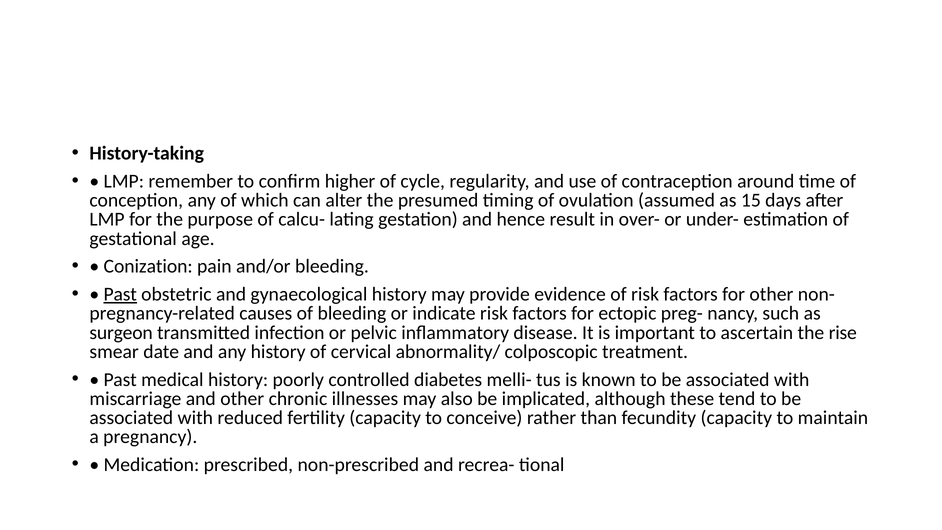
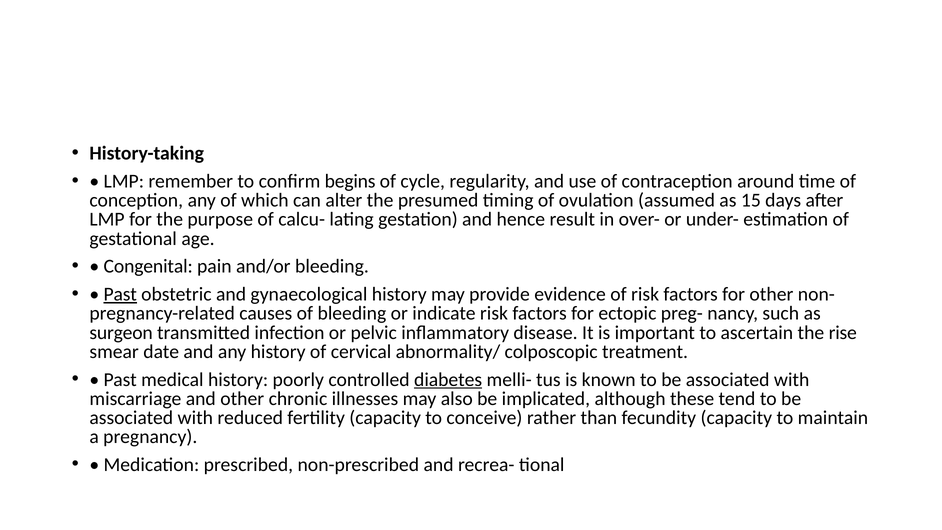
higher: higher -> begins (350, 181)
Conization: Conization -> Congenital (148, 266)
diabetes underline: none -> present (448, 379)
